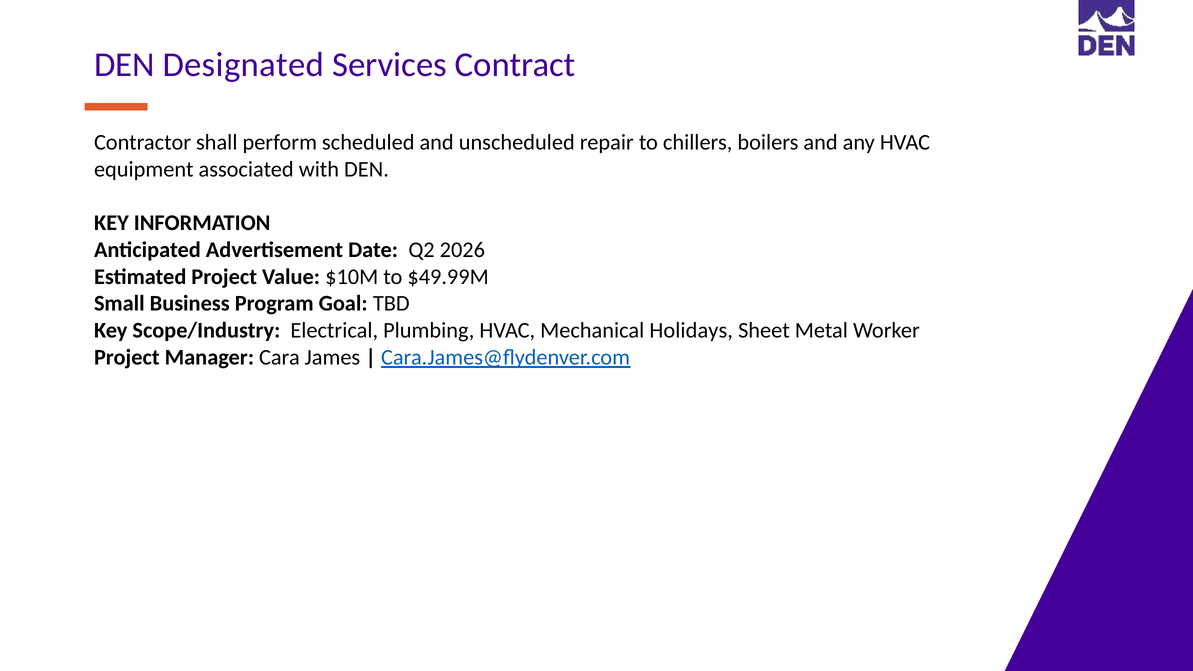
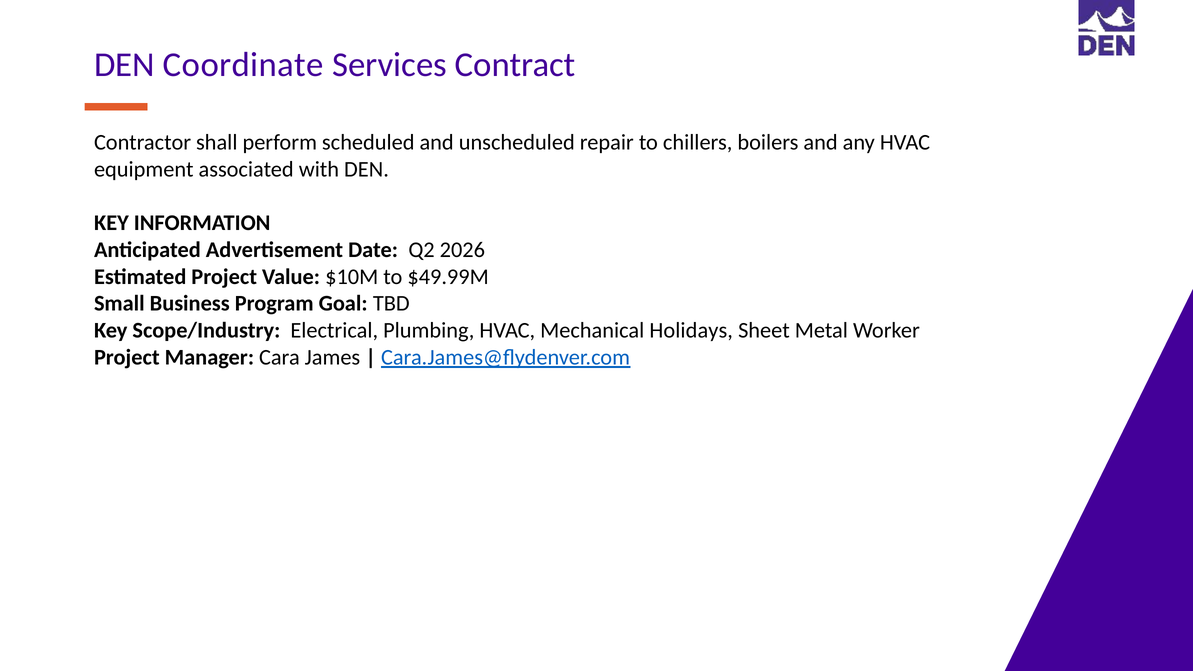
Designated: Designated -> Coordinate (243, 65)
